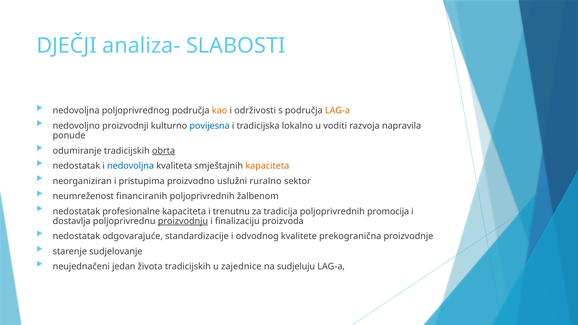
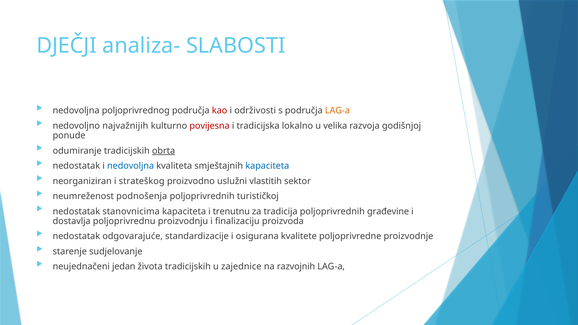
kao colour: orange -> red (220, 111)
proizvodnji: proizvodnji -> najvažnijih (125, 126)
povijesna colour: blue -> red (210, 126)
voditi: voditi -> velika (335, 126)
napravila: napravila -> godišnjoj (402, 126)
kapaciteta colour: orange -> blue (267, 166)
pristupima: pristupima -> strateškog (142, 181)
ruralno: ruralno -> vlastitih (266, 181)
financiranih: financiranih -> podnošenja (142, 196)
žalbenom: žalbenom -> turističkoj (258, 196)
profesionalne: profesionalne -> stanovnicima (131, 211)
promocija: promocija -> građevine (388, 211)
proizvodnju underline: present -> none (183, 221)
odvodnog: odvodnog -> osigurana (257, 236)
prekogranična: prekogranična -> poljoprivredne (350, 236)
sudjeluju: sudjeluju -> razvojnih (296, 267)
